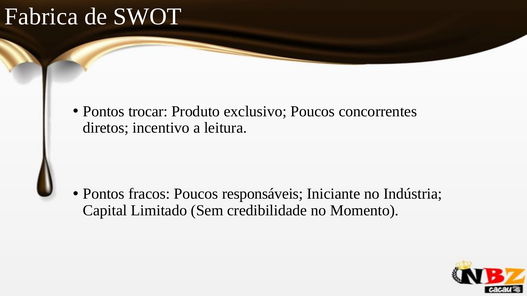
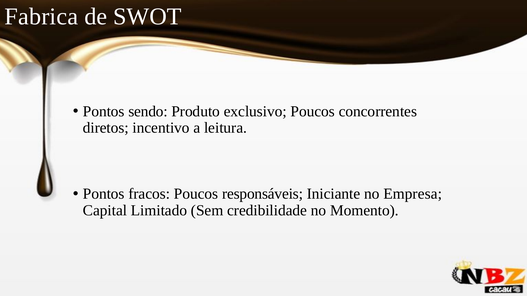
trocar: trocar -> sendo (148, 111)
Indústria: Indústria -> Empresa (413, 194)
